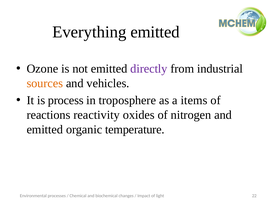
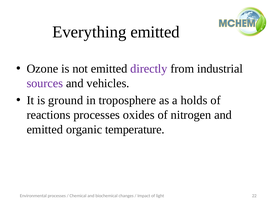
sources colour: orange -> purple (45, 83)
process: process -> ground (66, 100)
items: items -> holds (194, 100)
reactions reactivity: reactivity -> processes (97, 115)
